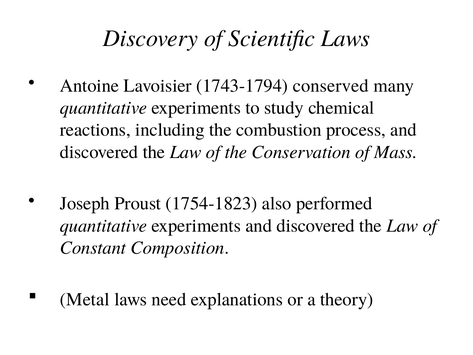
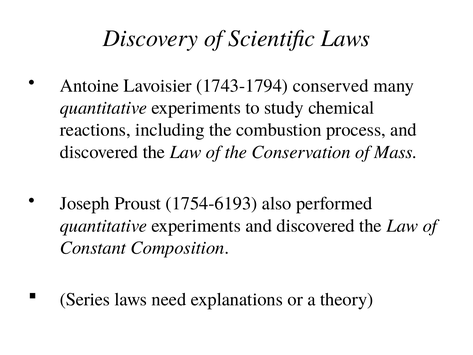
1754-1823: 1754-1823 -> 1754-6193 (211, 203)
Metal: Metal -> Series (85, 299)
